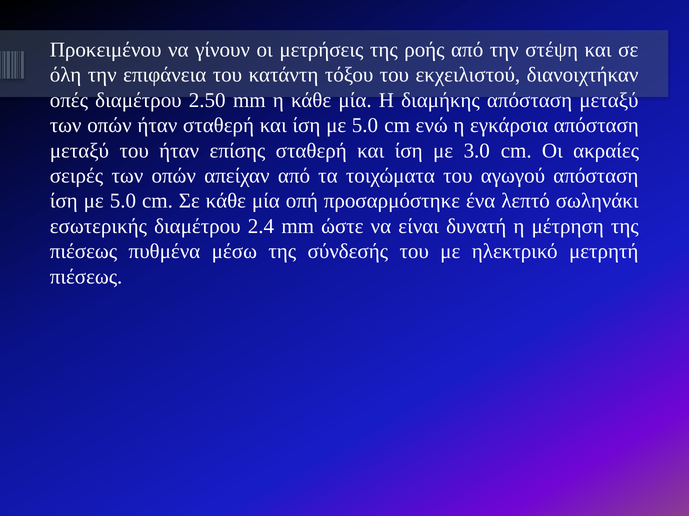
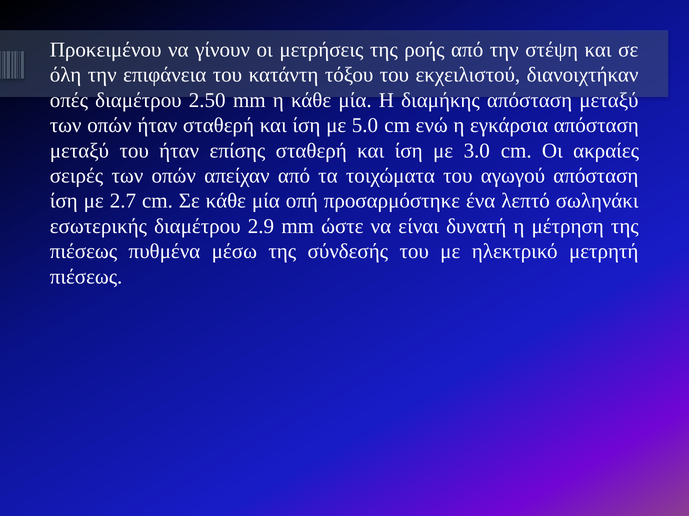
5.0: 5.0 -> 2.7 (123, 201)
2.4: 2.4 -> 2.9 (261, 227)
